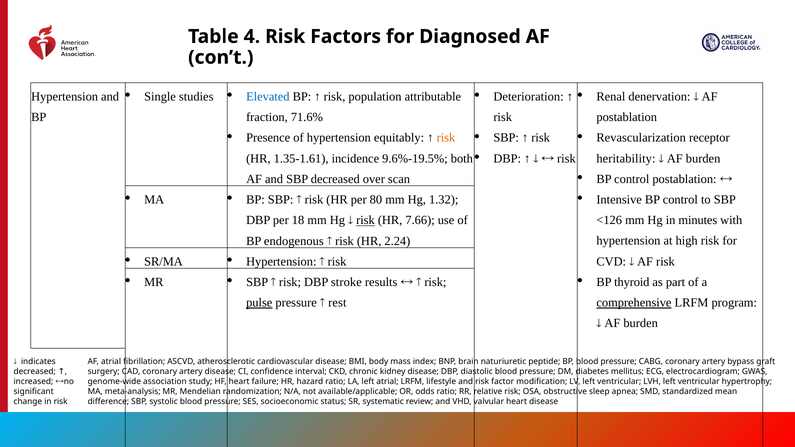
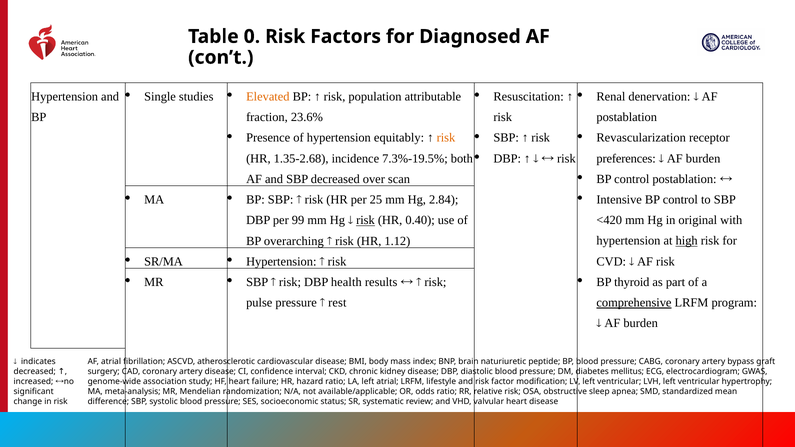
4: 4 -> 0 (252, 37)
Elevated colour: blue -> orange (268, 97)
Deterioration: Deterioration -> Resuscitation (529, 97)
71.6%: 71.6% -> 23.6% (307, 117)
1.35-1.61: 1.35-1.61 -> 1.35-2.68 (301, 159)
9.6%-19.5%: 9.6%-19.5% -> 7.3%-19.5% (415, 159)
heritability: heritability -> preferences (626, 159)
80: 80 -> 25 (376, 200)
1.32: 1.32 -> 2.84 (444, 200)
18: 18 -> 99 (298, 220)
7.66: 7.66 -> 0.40 (420, 220)
<126: <126 -> <420 (609, 220)
minutes: minutes -> original (698, 220)
high underline: none -> present (687, 241)
endogenous: endogenous -> overarching (294, 241)
2.24: 2.24 -> 1.12 (397, 241)
stroke: stroke -> health (346, 282)
pulse underline: present -> none (259, 303)
